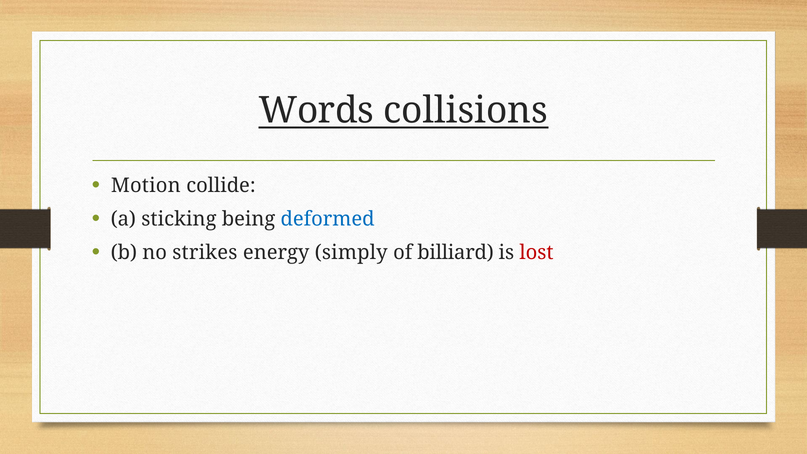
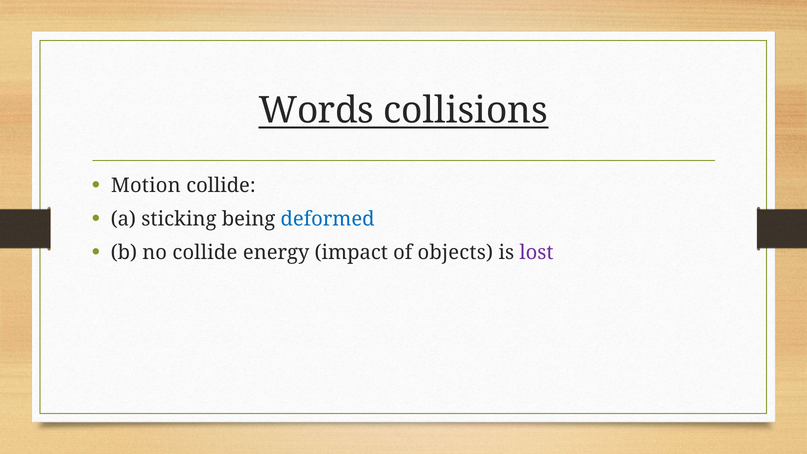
no strikes: strikes -> collide (205, 252)
simply: simply -> impact (351, 252)
billiard: billiard -> objects (455, 252)
lost colour: red -> purple (536, 252)
